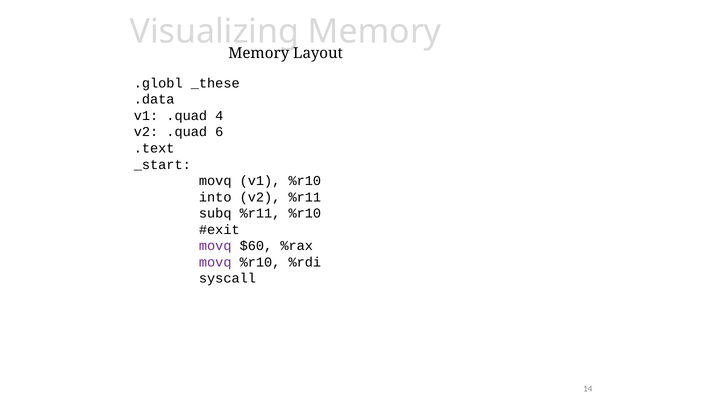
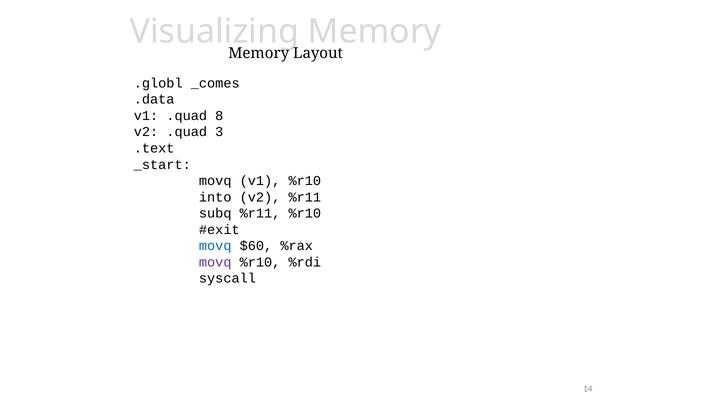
_these: _these -> _comes (215, 83)
4: 4 -> 8 (219, 116)
6: 6 -> 3 (219, 132)
movq colour: purple -> blue (215, 246)
